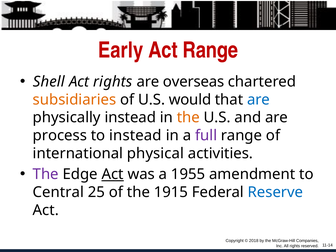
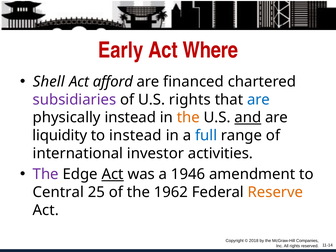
Act Range: Range -> Where (210, 50)
Act rights: rights -> afford (113, 82)
overseas: overseas -> financed (194, 82)
subsidiaries colour: orange -> purple (75, 100)
U.S would: would -> rights (190, 100)
and underline: none -> present (248, 118)
process: process -> liquidity (60, 135)
full colour: purple -> blue (206, 135)
physical: physical -> investor (155, 153)
1955: 1955 -> 1946 (188, 174)
1915: 1915 -> 1962 (171, 192)
Reserve colour: blue -> orange (275, 192)
